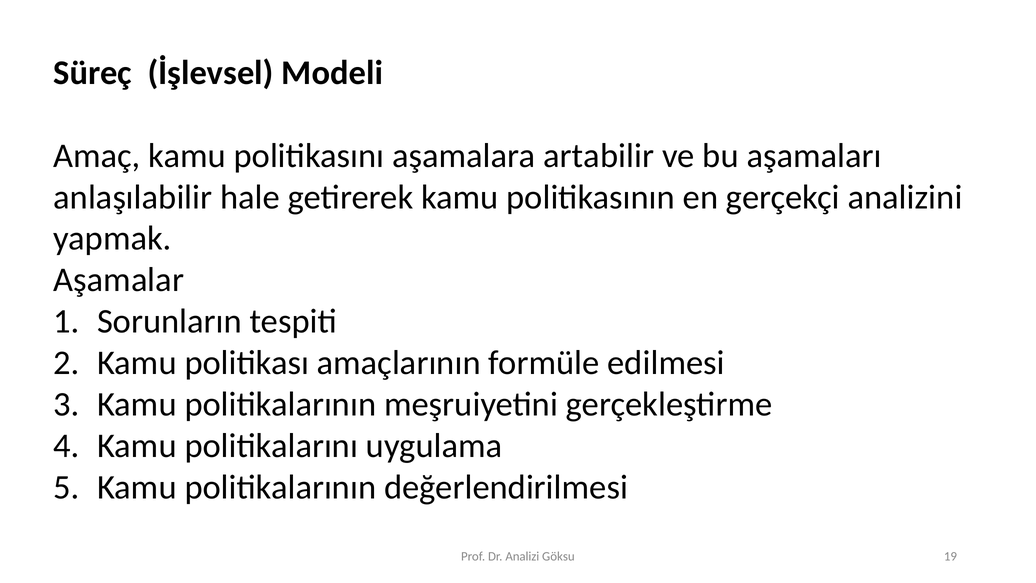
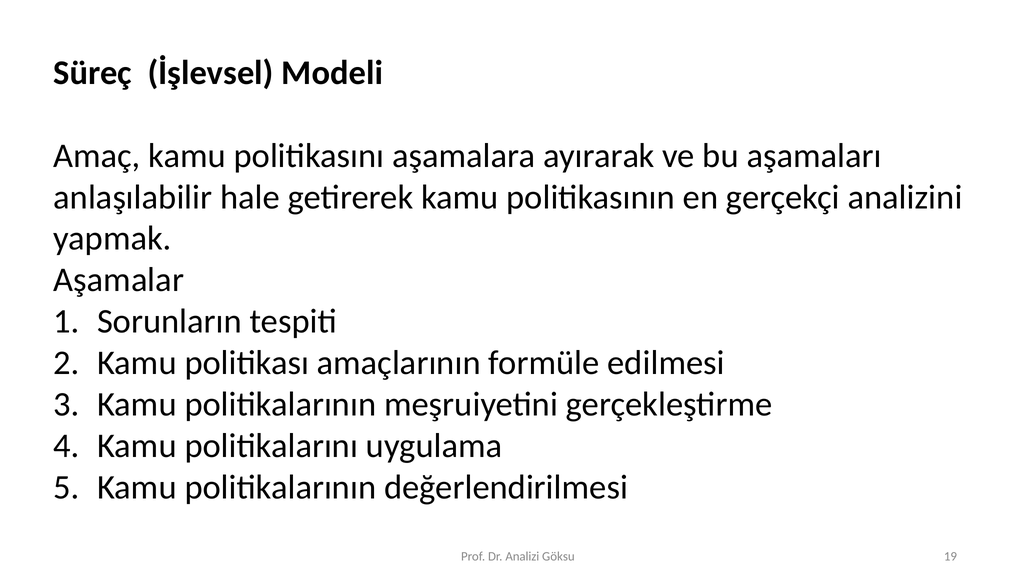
artabilir: artabilir -> ayırarak (599, 156)
